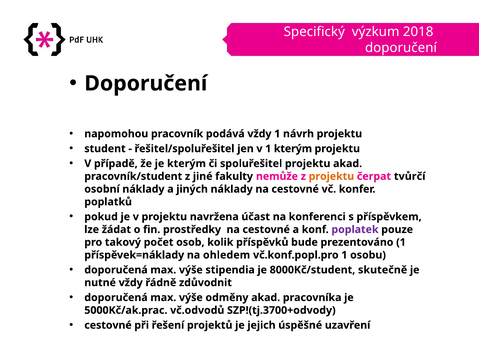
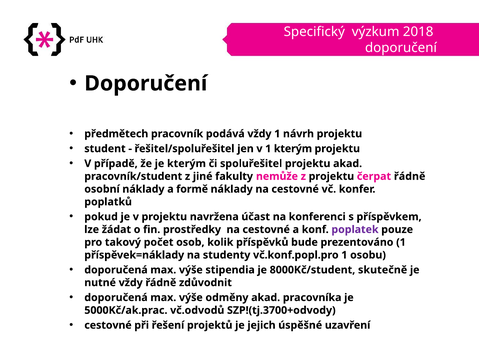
napomohou: napomohou -> předmětech (116, 134)
projektu colour: orange -> black (331, 176)
čerpat tvůrčí: tvůrčí -> řádně (410, 176)
jiných: jiných -> formě (192, 189)
ohledem: ohledem -> studenty (227, 255)
